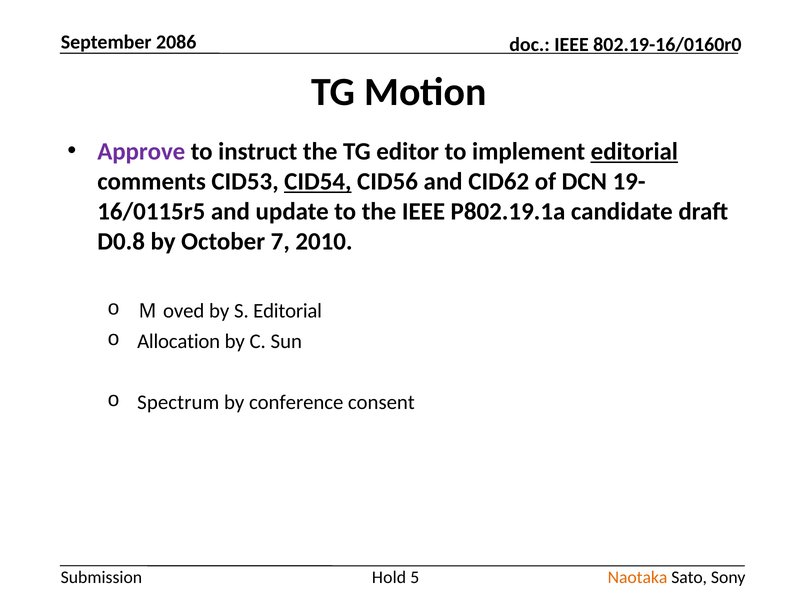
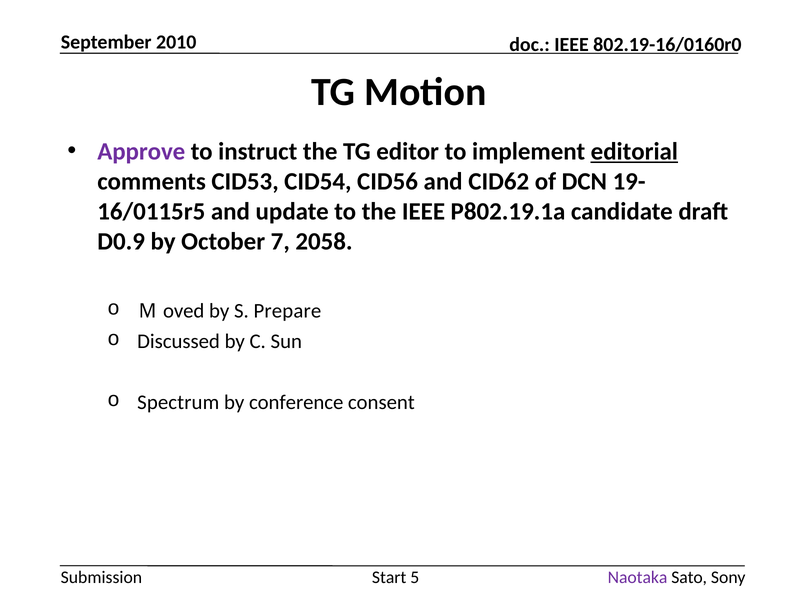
2086: 2086 -> 2010 (176, 42)
CID54 underline: present -> none (318, 181)
D0.8: D0.8 -> D0.9 (121, 241)
2010: 2010 -> 2058 (324, 241)
S Editorial: Editorial -> Prepare (287, 310)
Allocation: Allocation -> Discussed (179, 341)
Hold: Hold -> Start (389, 577)
Naotaka colour: orange -> purple (638, 577)
